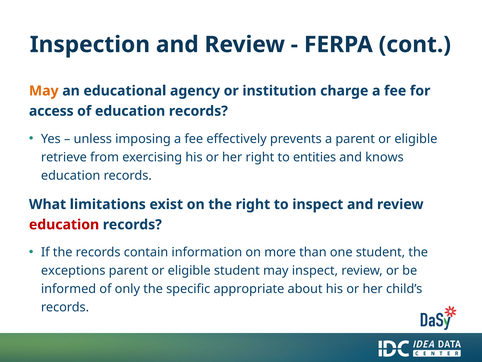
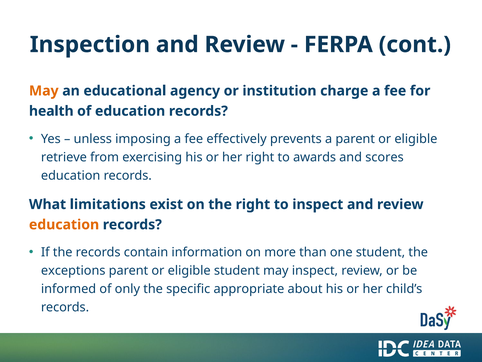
access: access -> health (51, 111)
entities: entities -> awards (315, 157)
knows: knows -> scores (385, 157)
education colour: red -> orange (64, 224)
